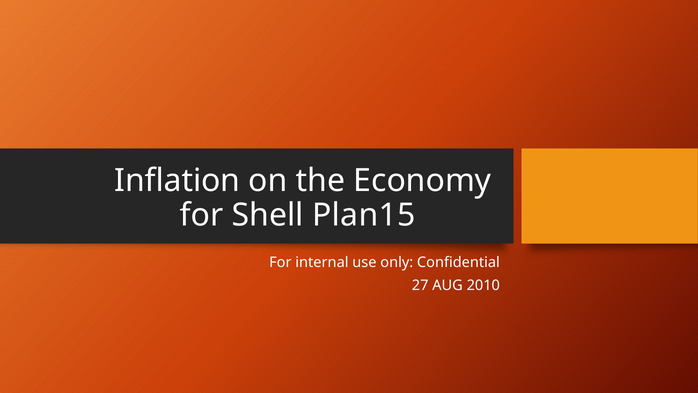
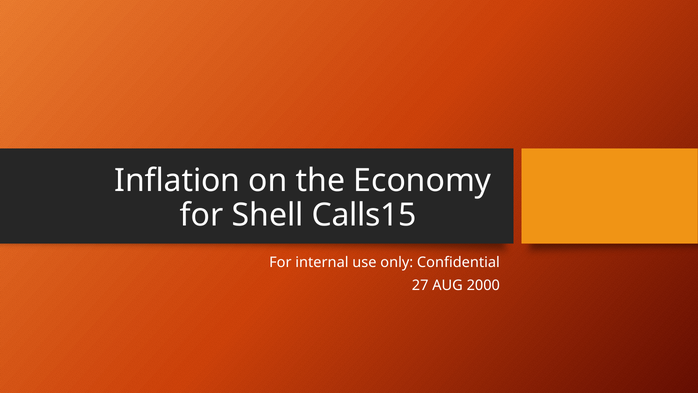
Plan15: Plan15 -> Calls15 (364, 215)
2010: 2010 -> 2000 (483, 285)
